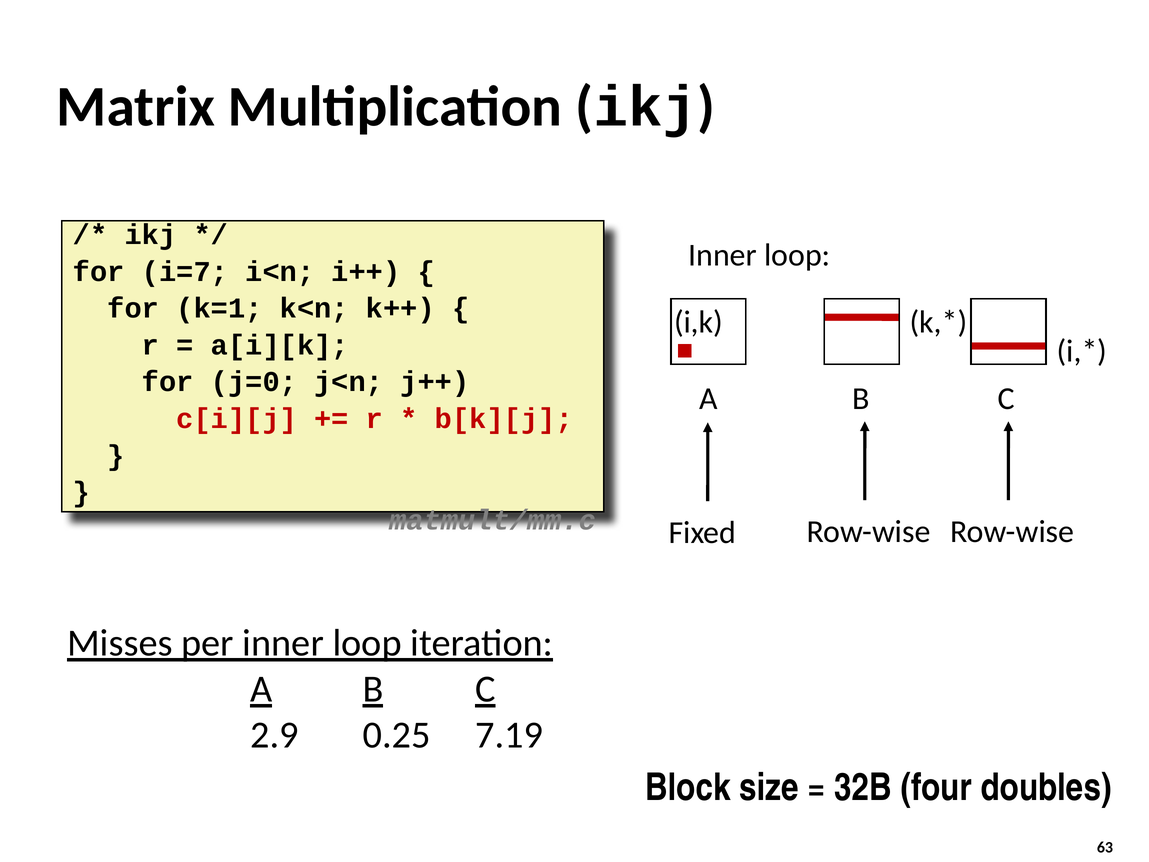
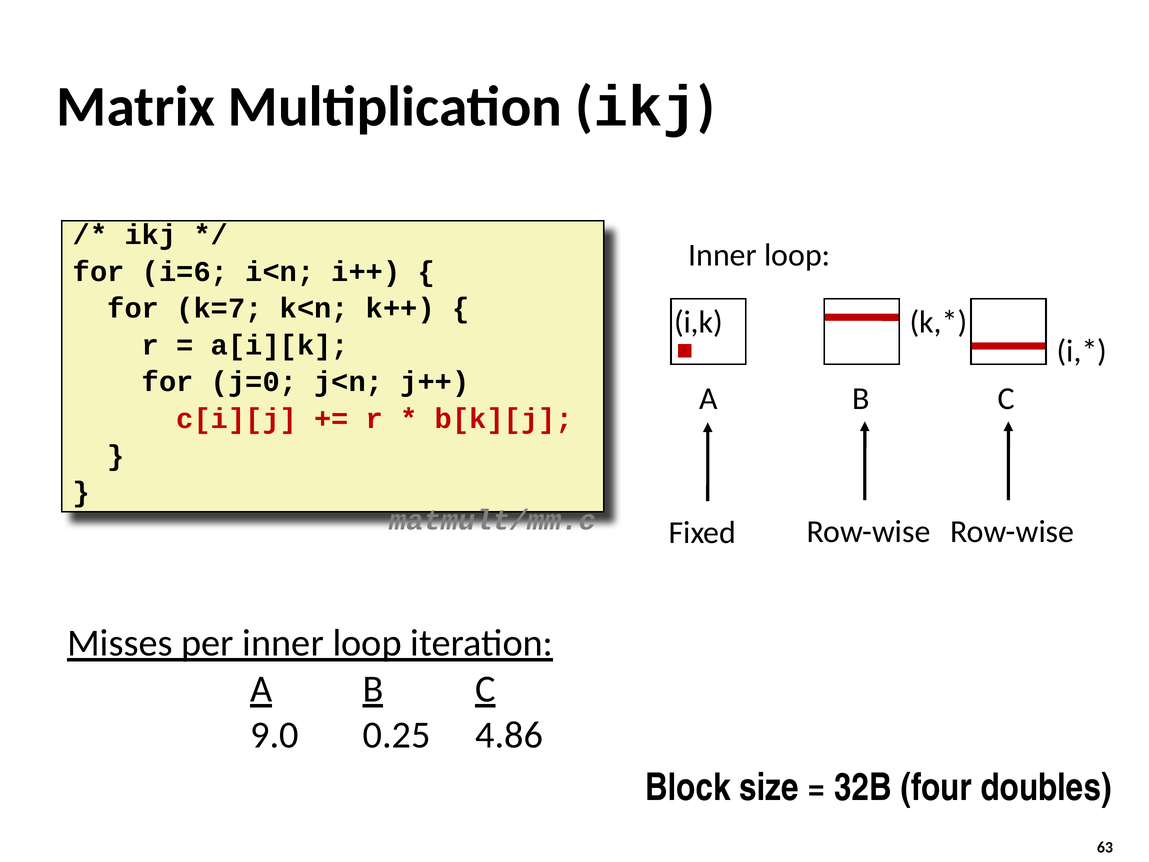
i=7: i=7 -> i=6 (185, 272)
k=1: k=1 -> k=7 (219, 308)
2.9: 2.9 -> 9.0 (274, 735)
7.19: 7.19 -> 4.86 (509, 735)
